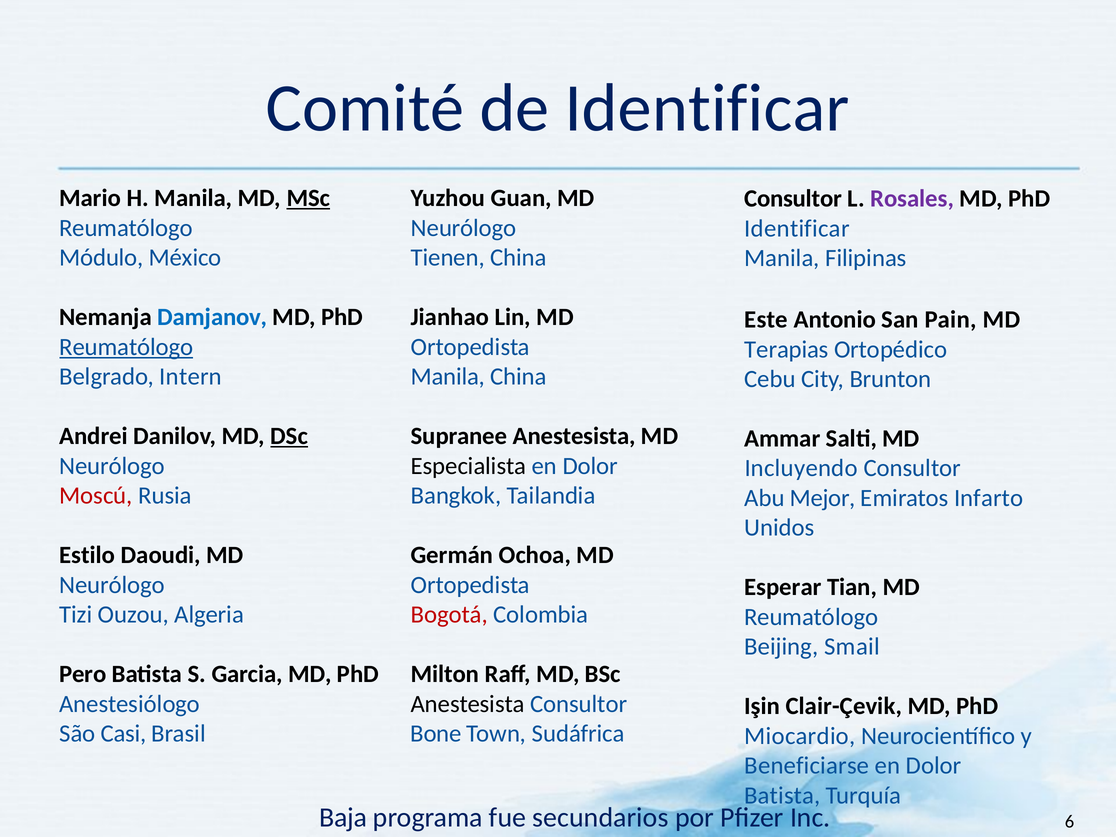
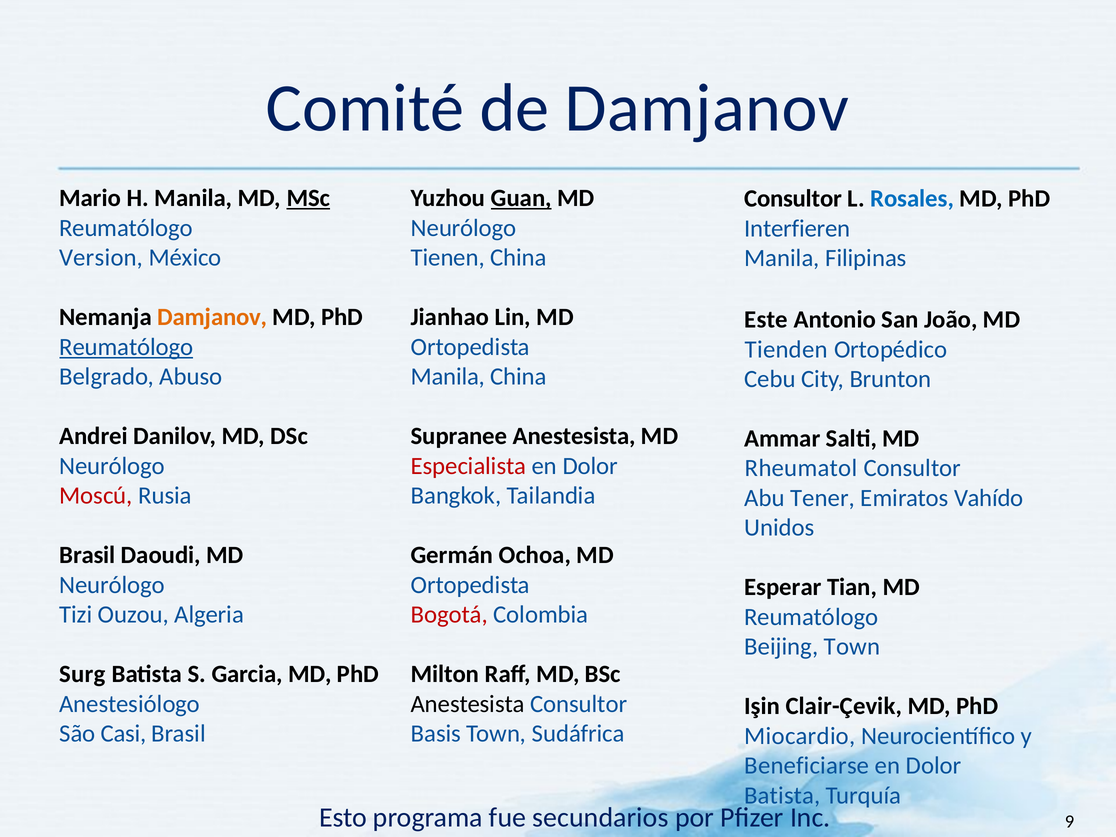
de Identificar: Identificar -> Damjanov (707, 108)
Guan underline: none -> present (521, 198)
Rosales colour: purple -> blue (912, 199)
Identificar: Identificar -> Interfieren (797, 228)
Módulo: Módulo -> Version (101, 258)
Damjanov colour: blue -> orange (212, 317)
Pain: Pain -> João (951, 320)
Terapias: Terapias -> Tienden (786, 349)
Intern: Intern -> Abuso (191, 377)
DSc underline: present -> none (289, 436)
Especialista colour: black -> red (469, 466)
Incluyendo: Incluyendo -> Rheumatol (801, 468)
Mejor: Mejor -> Tener (822, 498)
Infarto: Infarto -> Vahído (989, 498)
Estilo: Estilo -> Brasil (87, 555)
Beijing Smail: Smail -> Town (852, 647)
Pero: Pero -> Surg (83, 674)
Bone: Bone -> Basis (436, 734)
Baja: Baja -> Esto (343, 818)
6: 6 -> 9 (1070, 822)
